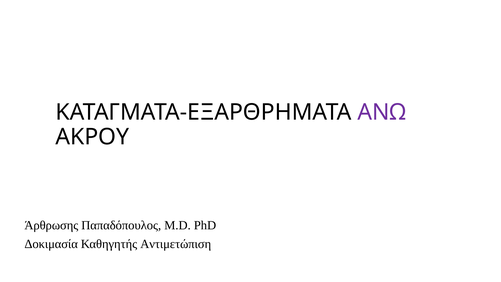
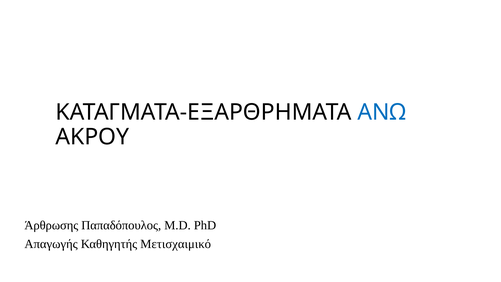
ΑΝΩ colour: purple -> blue (382, 112)
Δοκιμασία: Δοκιμασία -> Απαγωγής (51, 244)
Αντιμετώπιση: Αντιμετώπιση -> Μετισχαιμικό (176, 244)
